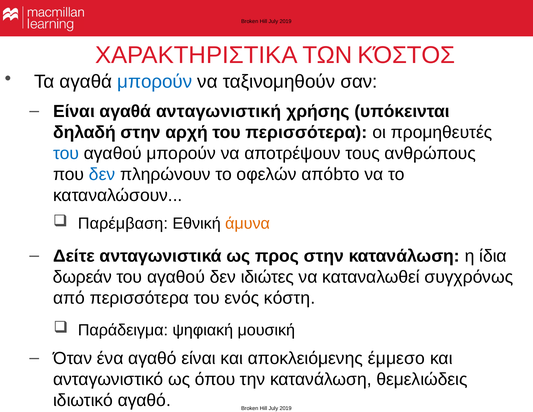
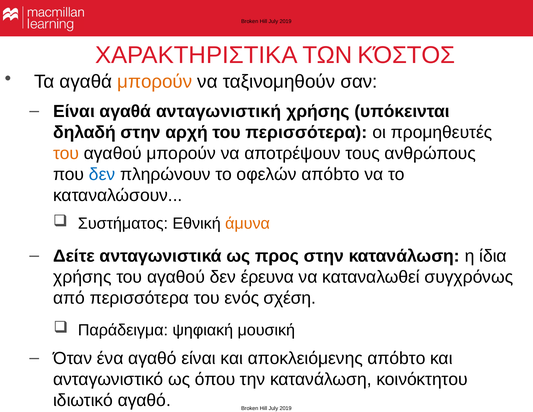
μπορούν colour: blue -> orange (155, 82)
του colour: blue -> orange (66, 153)
Παρέμβαση: Παρέμβαση -> Συστήματος (123, 224)
δωρεάν: δωρεάν -> χρήσης (82, 277)
ιδιώτες: ιδιώτες -> έρευνα (267, 277)
κόστη: κόστη -> σχέση (290, 298)
αποκλειόμενης έμμεσο: έμμεσο -> απόbτο (397, 358)
θεμελιώδεις: θεμελιώδεις -> κοινόκτητου (422, 379)
